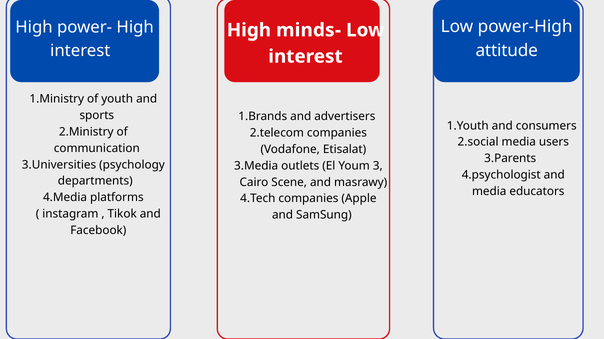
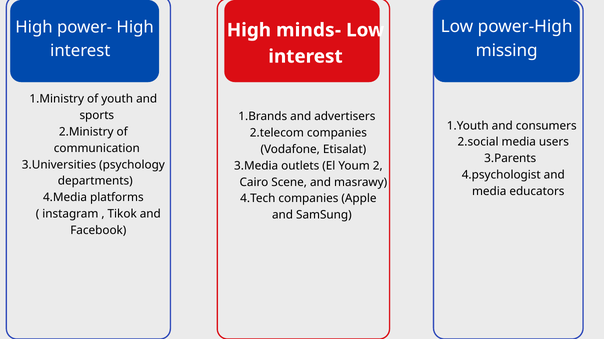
attitude: attitude -> missing (507, 51)
3: 3 -> 2 (378, 166)
